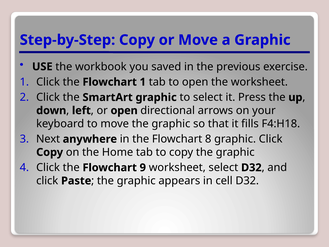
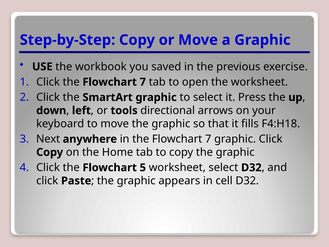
Click the Flowchart 1: 1 -> 7 (143, 82)
or open: open -> tools (124, 110)
in the Flowchart 8: 8 -> 7 (208, 139)
9: 9 -> 5 (143, 167)
